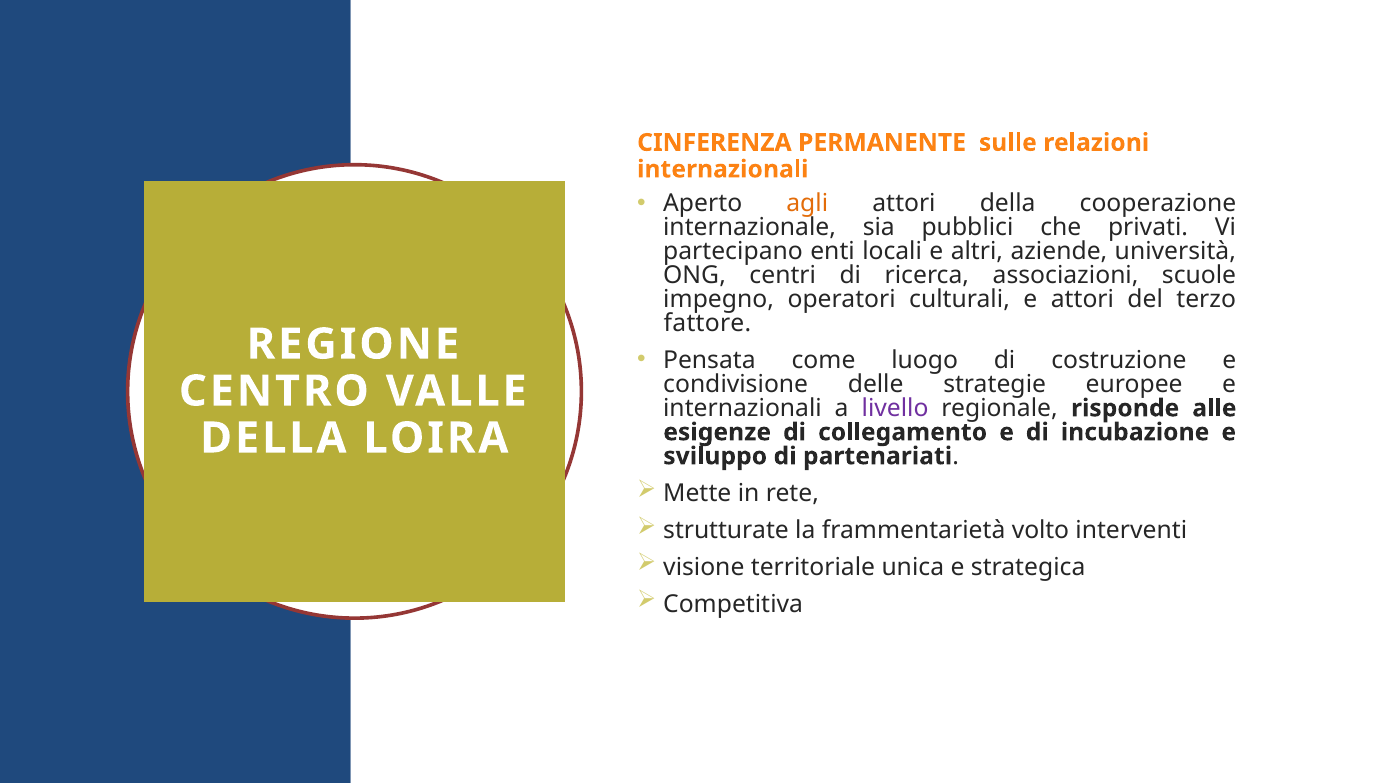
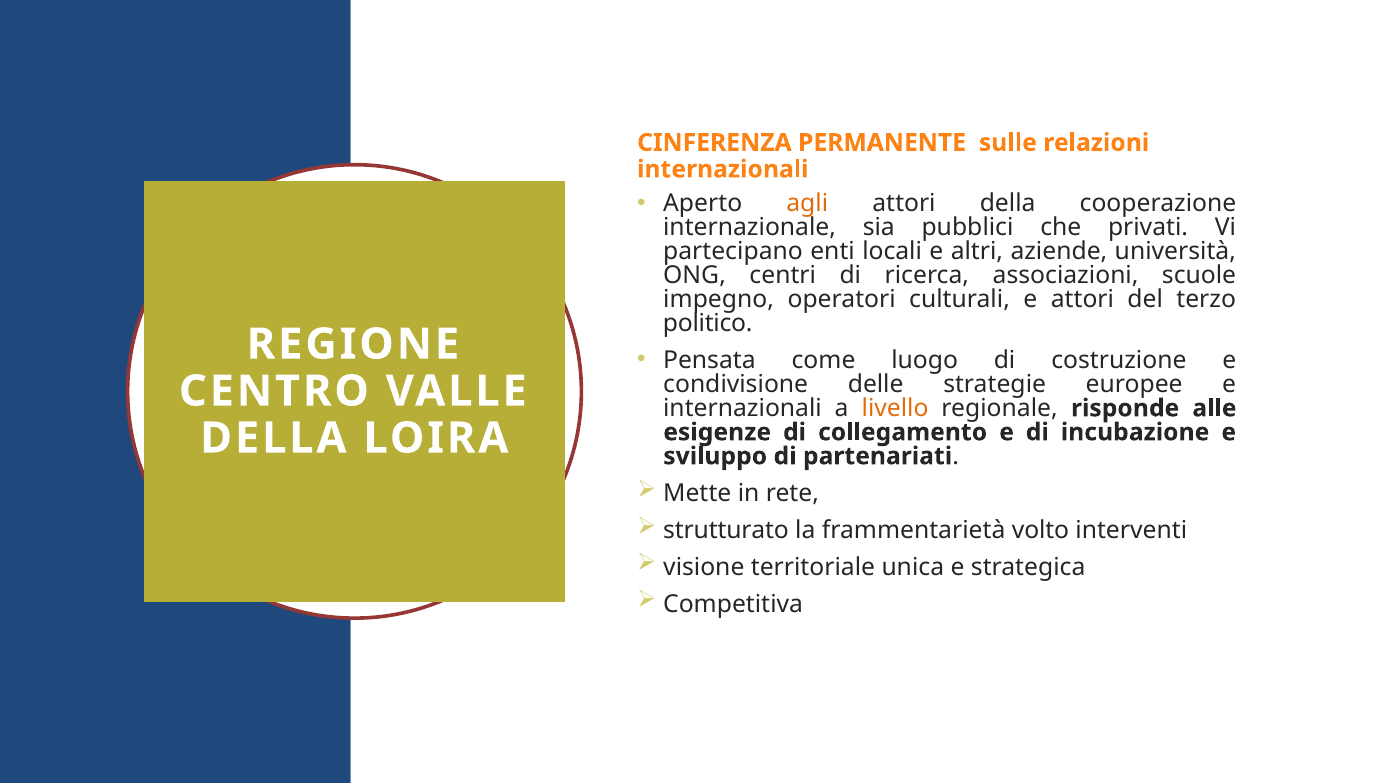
fattore: fattore -> politico (708, 324)
livello colour: purple -> orange (895, 409)
strutturate: strutturate -> strutturato (726, 531)
